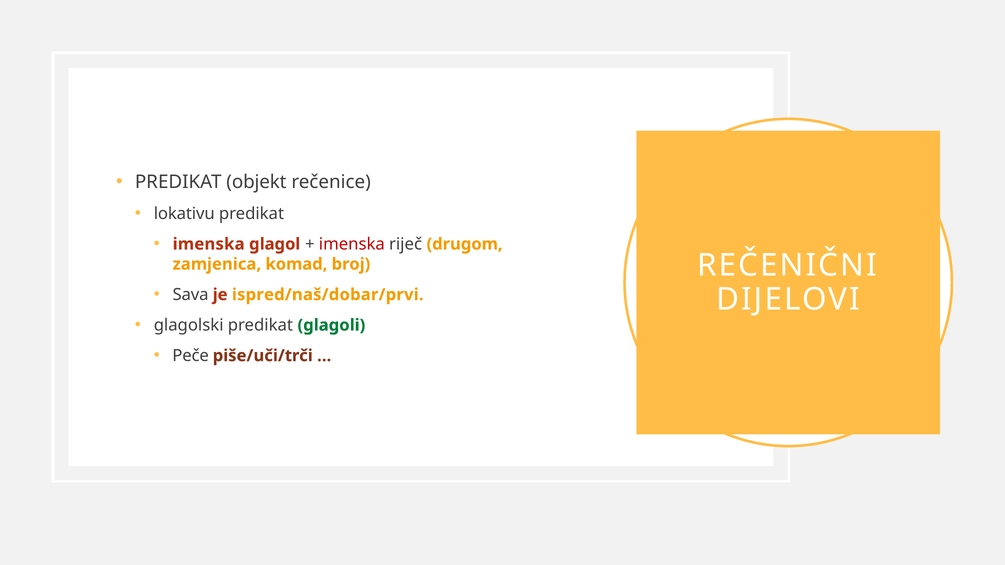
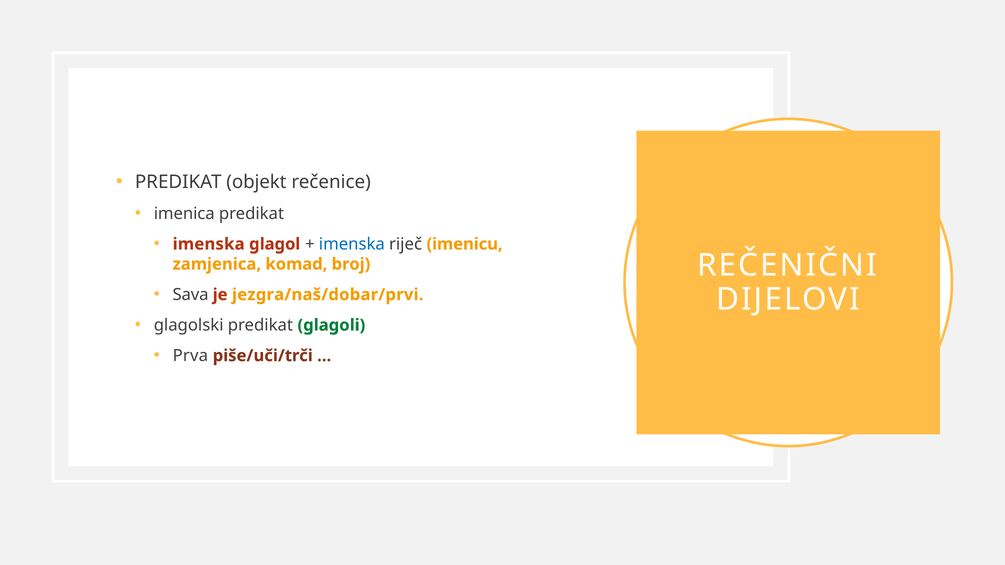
lokativu: lokativu -> imenica (184, 214)
imenska colour: red -> blue (352, 244)
drugom: drugom -> imenicu (465, 244)
ispred/naš/dobar/prvi: ispred/naš/dobar/prvi -> jezgra/naš/dobar/prvi (328, 295)
Peče: Peče -> Prva (190, 356)
